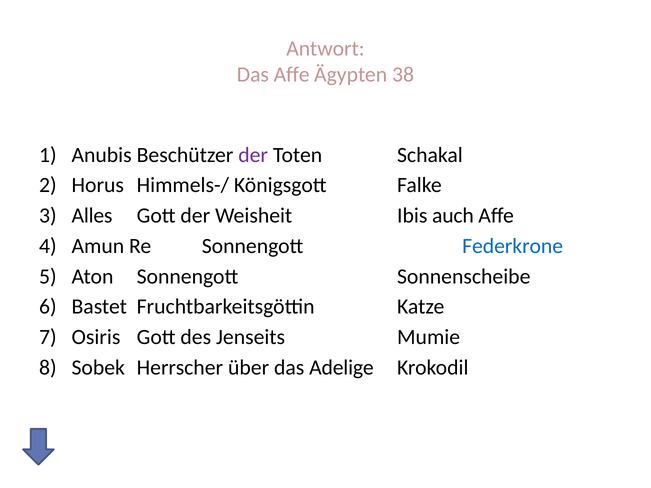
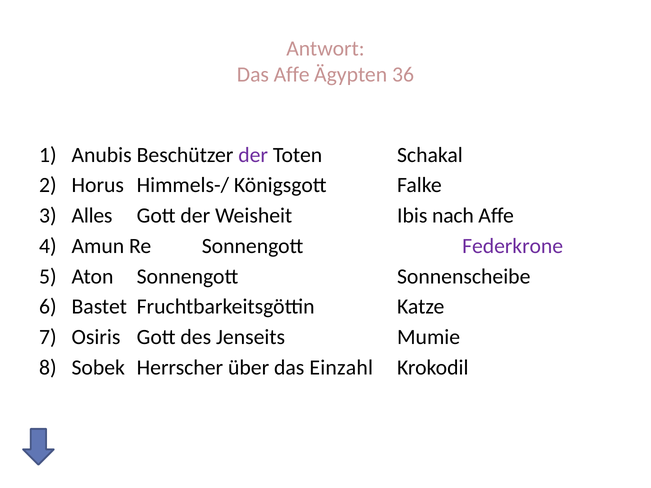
38: 38 -> 36 (403, 75)
auch: auch -> nach (453, 216)
Federkrone colour: blue -> purple (513, 246)
Adelige: Adelige -> Einzahl (341, 368)
